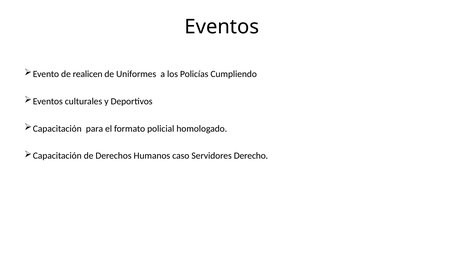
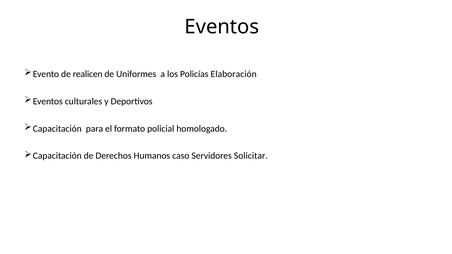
Cumpliendo: Cumpliendo -> Elaboración (234, 74)
Derecho: Derecho -> Solicitar (251, 156)
